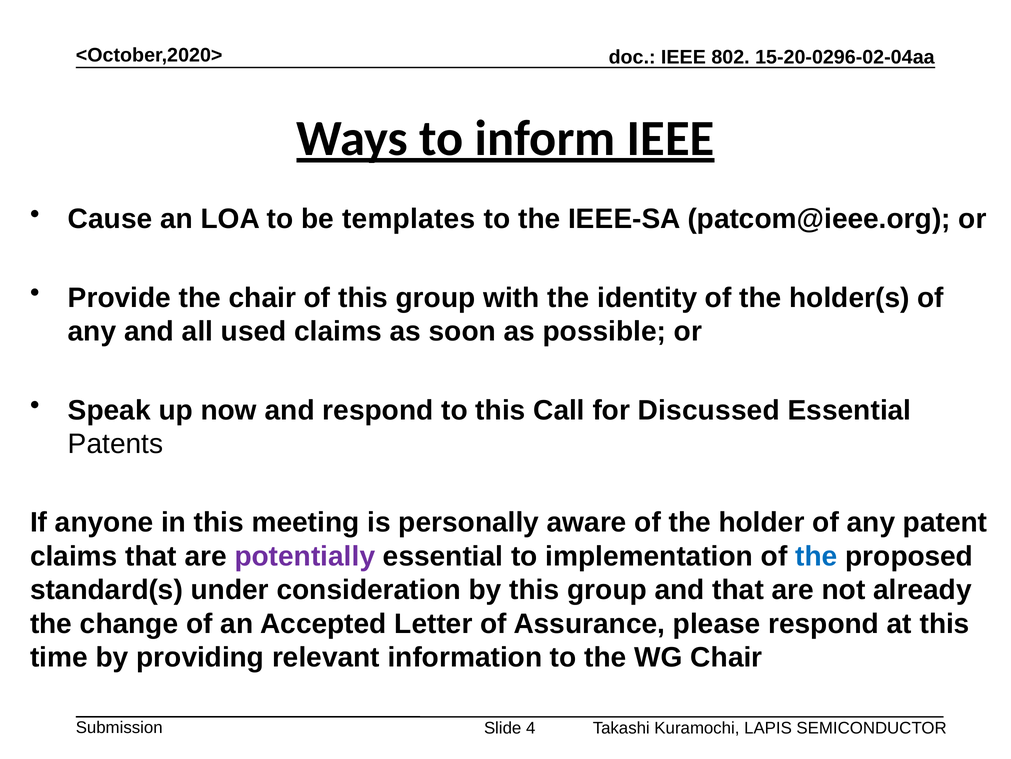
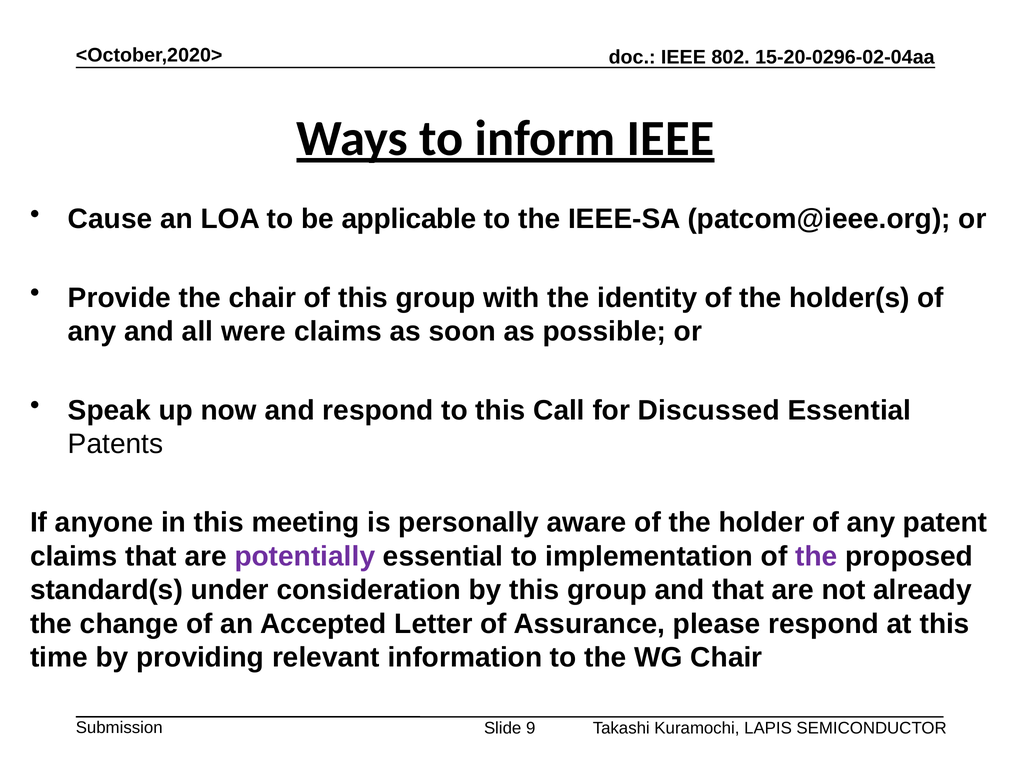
templates: templates -> applicable (409, 219)
used: used -> were (254, 331)
the colour: blue -> purple (816, 556)
4: 4 -> 9 (531, 727)
